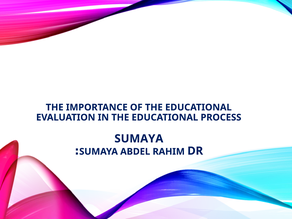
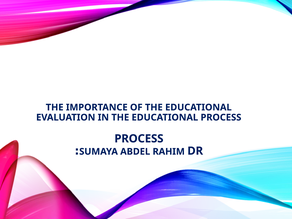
SUMAYA: SUMAYA -> PROCESS (139, 139)
